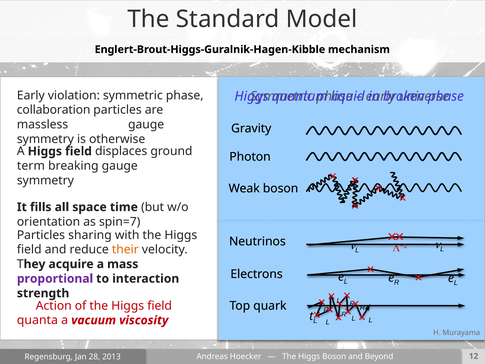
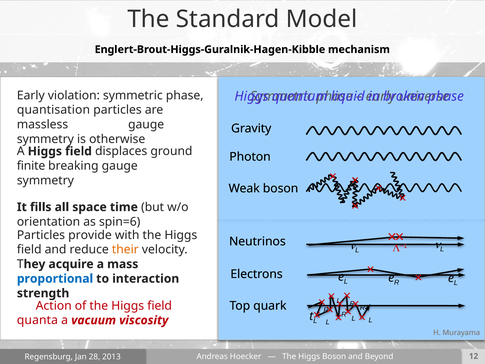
collaboration: collaboration -> quantisation (53, 110)
term: term -> finite (31, 166)
spin=7: spin=7 -> spin=6 (120, 222)
sharing: sharing -> provide (90, 235)
proportional colour: purple -> blue (55, 279)
